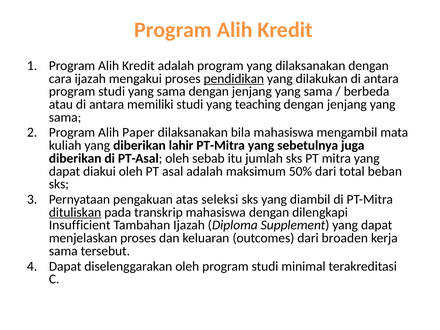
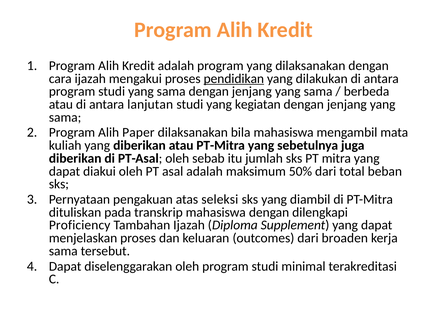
memiliki: memiliki -> lanjutan (150, 104)
teaching: teaching -> kegiatan (258, 104)
diberikan lahir: lahir -> atau (181, 145)
dituliskan underline: present -> none (75, 212)
Insufficient: Insufficient -> Proficiency (80, 225)
